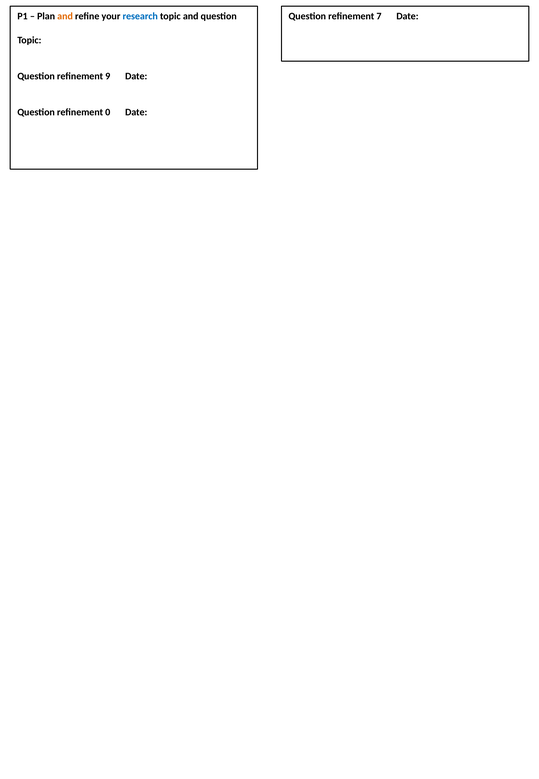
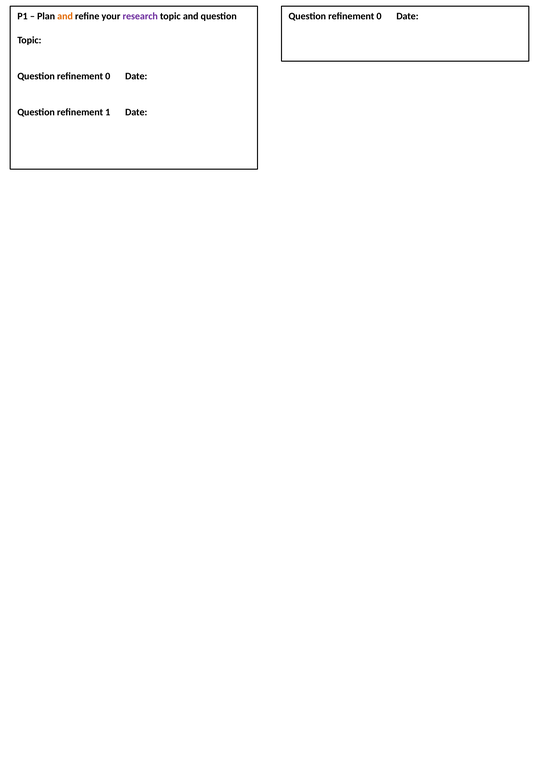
research colour: blue -> purple (140, 16)
7: 7 -> 0 (379, 16)
9: 9 -> 0 (108, 76)
0: 0 -> 1 (108, 112)
